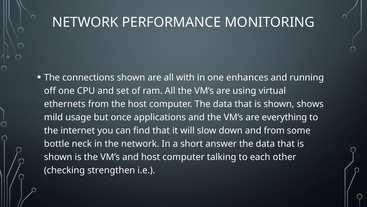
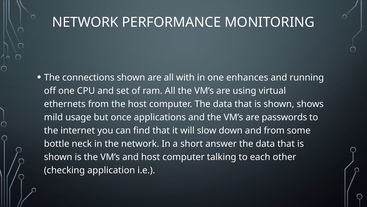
everything: everything -> passwords (284, 117)
strengthen: strengthen -> application (111, 170)
